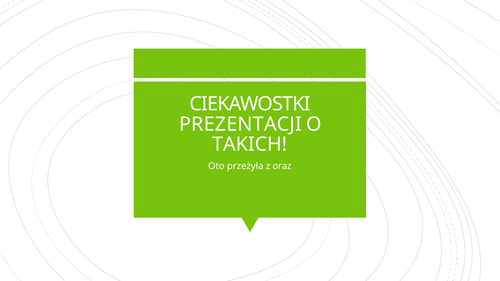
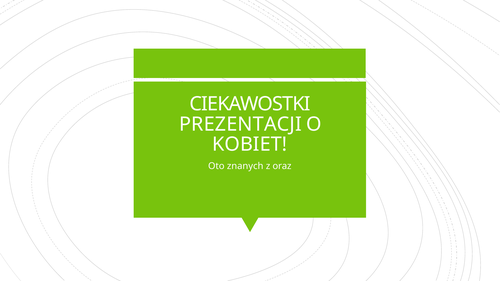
TAKICH: TAKICH -> KOBIET (250, 144)
przeżyła: przeżyła -> znanych (245, 166)
